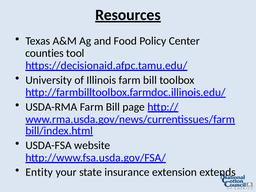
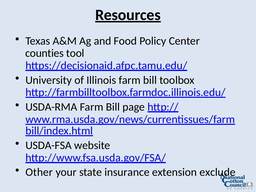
Entity: Entity -> Other (39, 172)
extends: extends -> exclude (218, 172)
